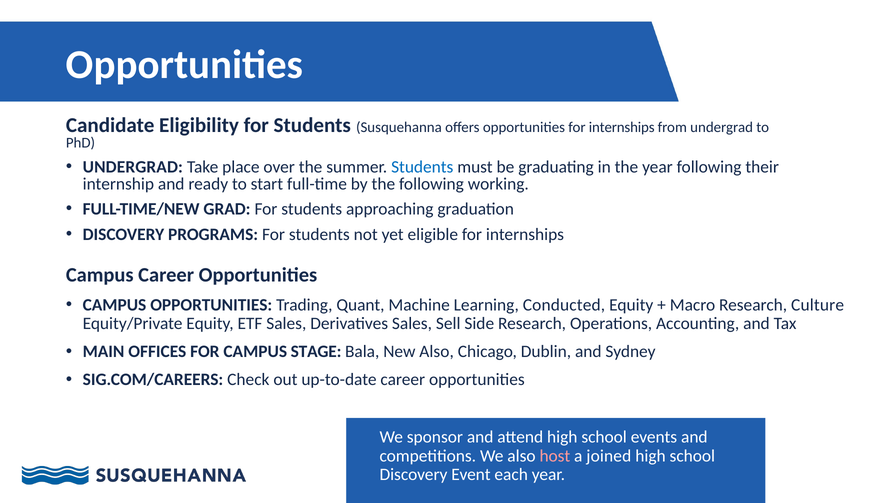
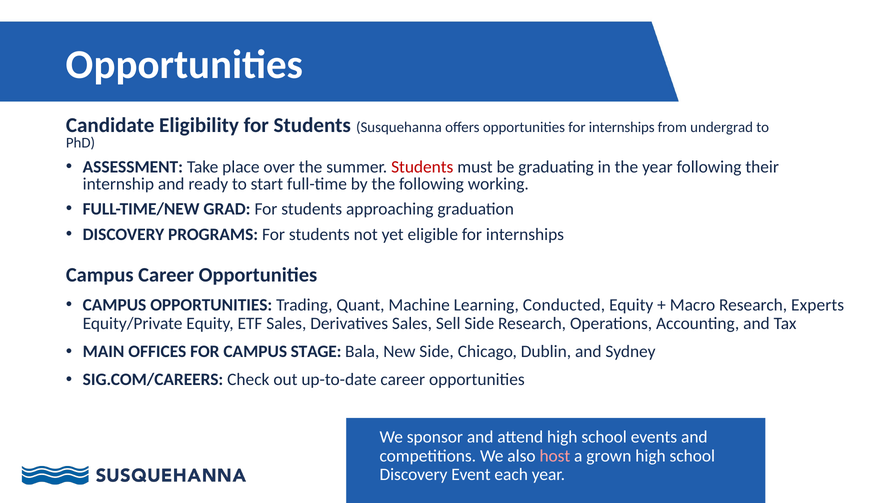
UNDERGRAD: UNDERGRAD -> ASSESSMENT (133, 167)
Students colour: blue -> red (422, 167)
Culture: Culture -> Experts (818, 305)
New Also: Also -> Side (437, 352)
joined: joined -> grown (609, 456)
